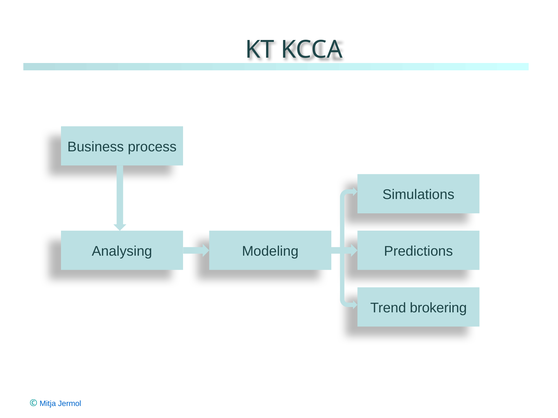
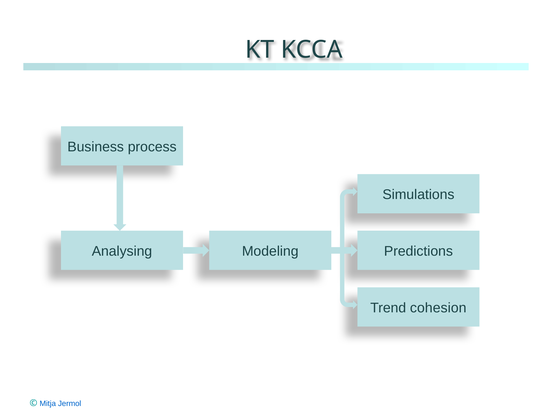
brokering: brokering -> cohesion (438, 308)
